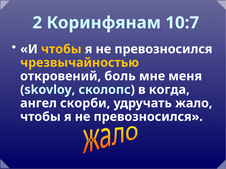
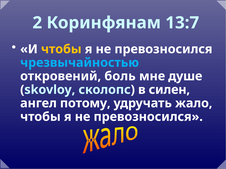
10:7: 10:7 -> 13:7 (182, 23)
чрезвычайностью colour: yellow -> light blue (80, 63)
меня: меня -> душе (185, 76)
когда: когда -> силен (169, 90)
скорби: скорби -> потому (85, 104)
